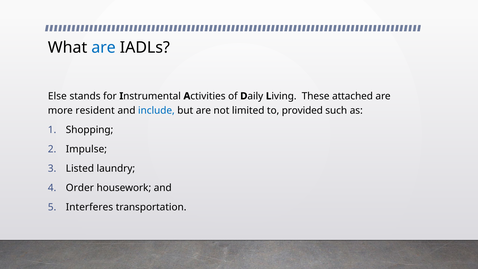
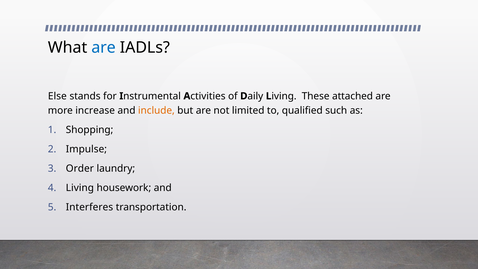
resident: resident -> increase (95, 110)
include colour: blue -> orange (156, 110)
provided: provided -> qualified (302, 110)
Listed: Listed -> Order (80, 168)
Order: Order -> Living (80, 188)
